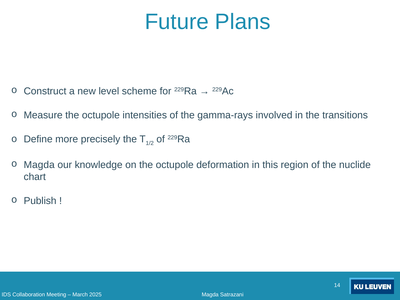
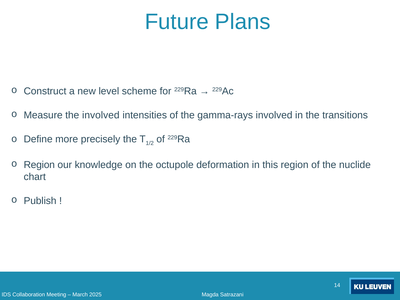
Measure the octupole: octupole -> involved (101, 115)
Magda: Magda -> Region (39, 165)
